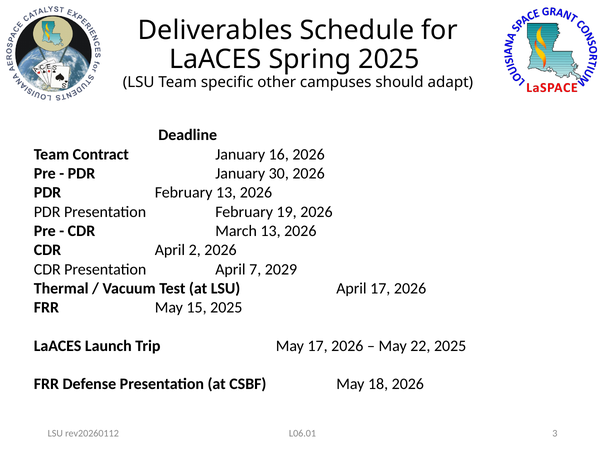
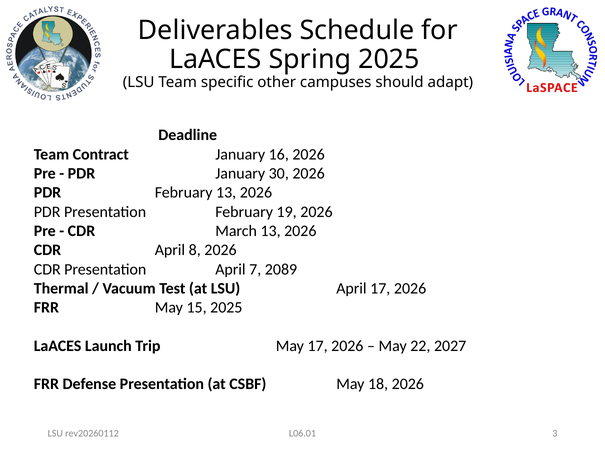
2: 2 -> 8 (195, 250)
2029: 2029 -> 2089 (281, 269)
22 2025: 2025 -> 2027 (450, 346)
